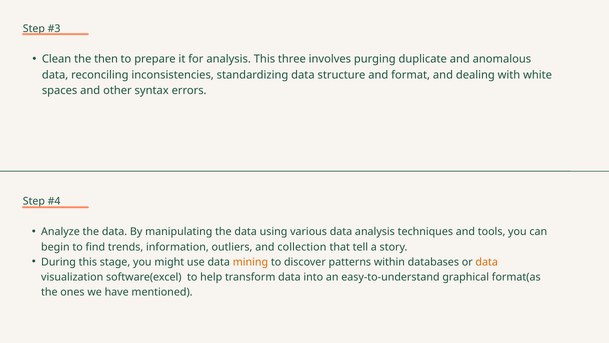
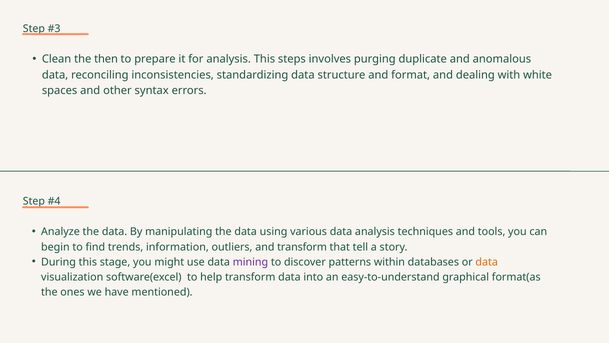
three: three -> steps (292, 59)
and collection: collection -> transform (302, 247)
mining colour: orange -> purple (250, 262)
